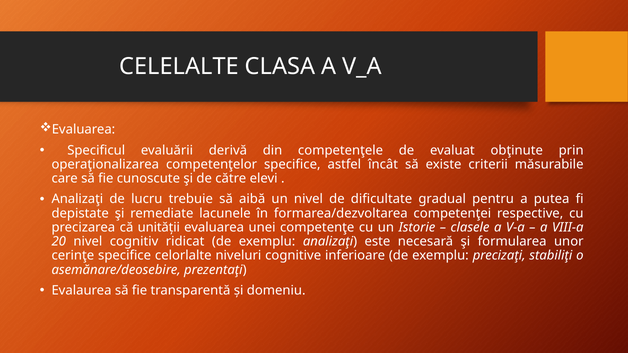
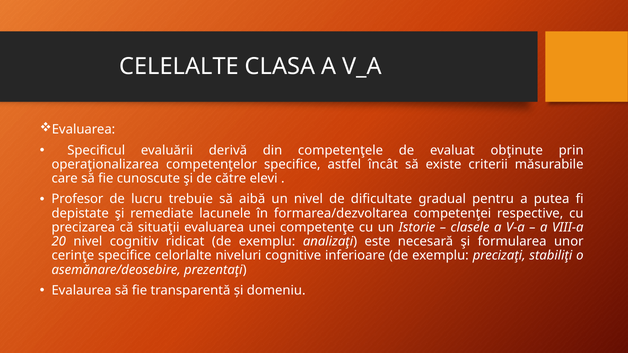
Analizaţi: Analizaţi -> Profesor (77, 199)
unității: unității -> situaţii (159, 228)
